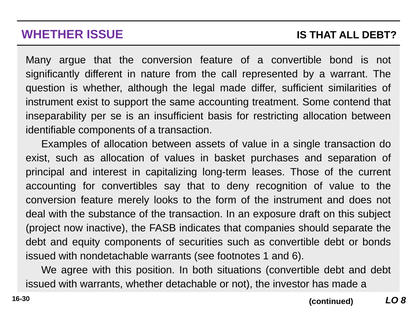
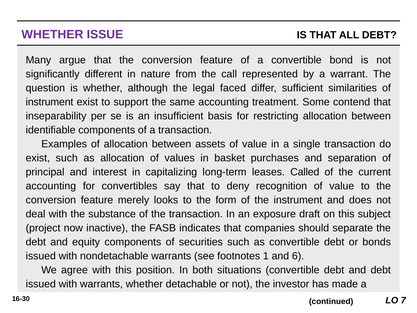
legal made: made -> faced (233, 88)
Those: Those -> Called (305, 172)
8: 8 -> 7 (403, 300)
